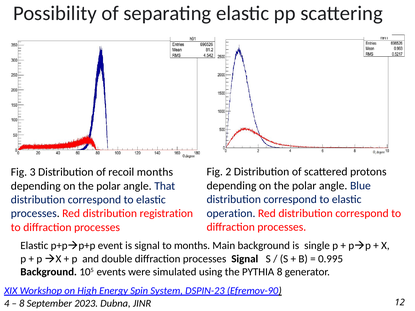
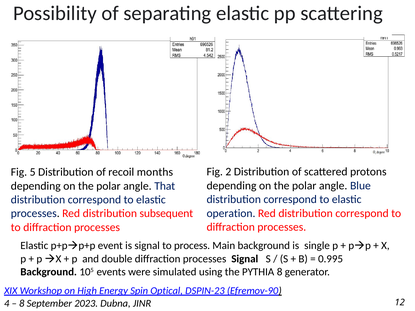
3: 3 -> 5 (33, 172)
registration: registration -> subsequent (166, 214)
to months: months -> process (192, 246)
System: System -> Optical (167, 291)
